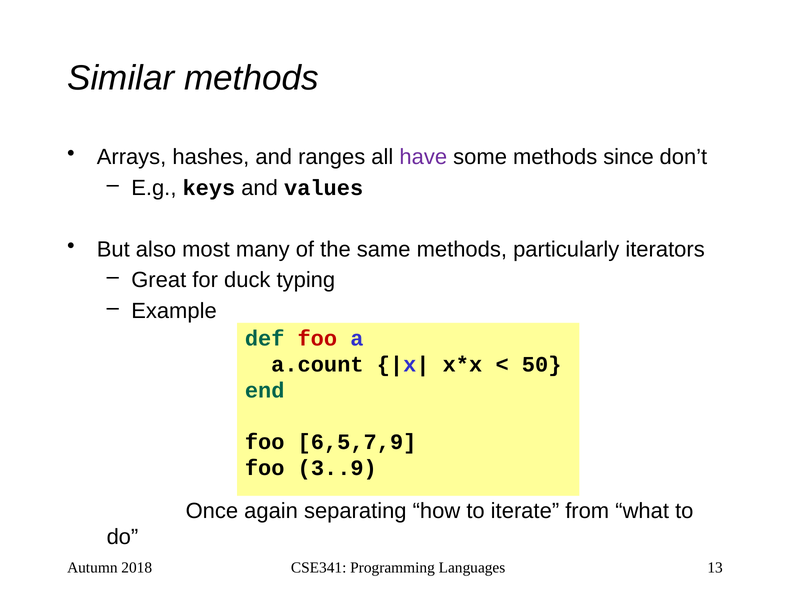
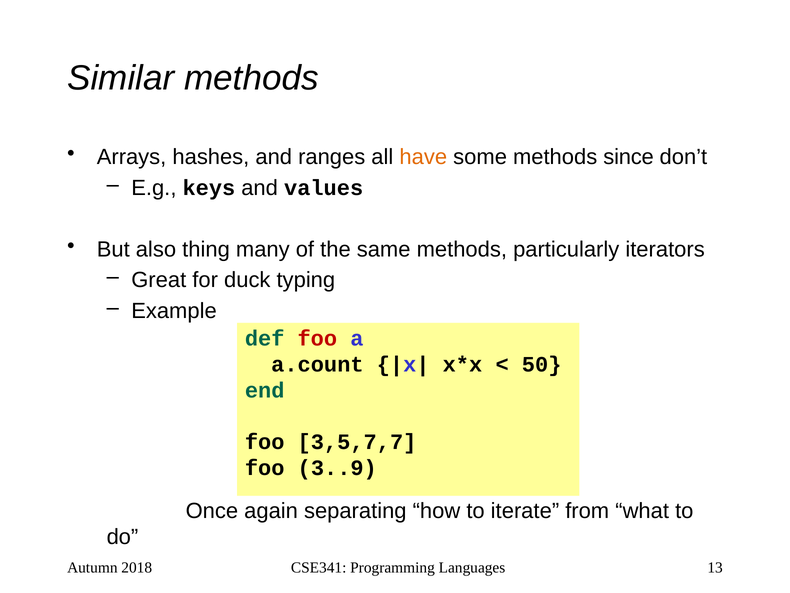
have colour: purple -> orange (423, 157)
most: most -> thing (206, 249)
6,5,7,9: 6,5,7,9 -> 3,5,7,7 (357, 442)
